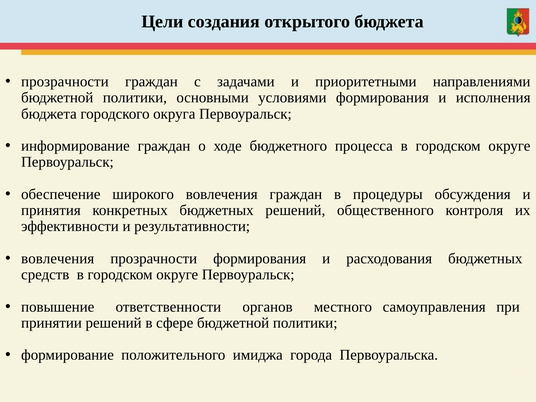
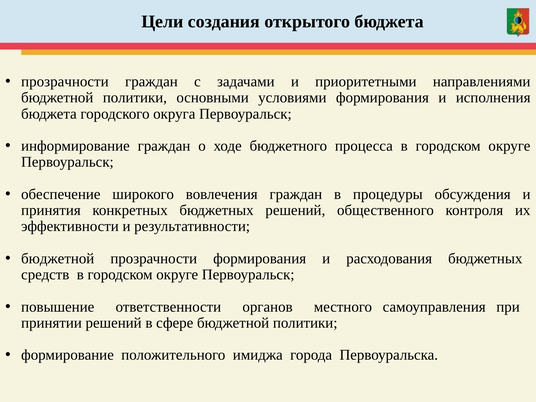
вовлечения: вовлечения -> бюджетной (58, 259)
